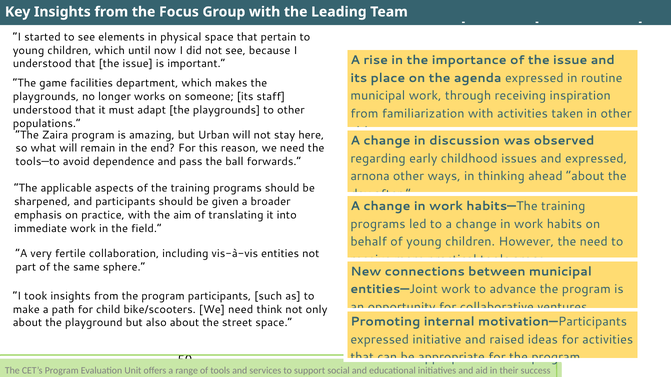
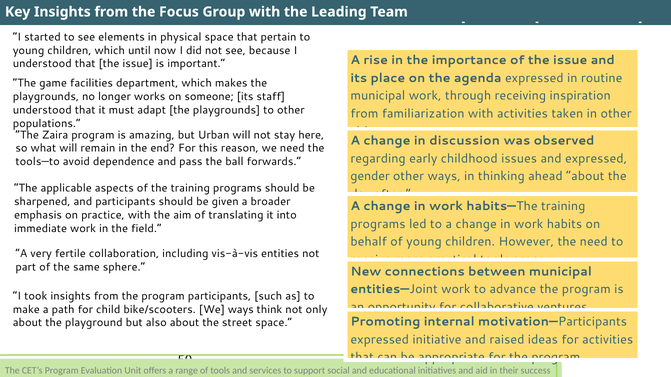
arnona: arnona -> gender (370, 176)
bike/scooters We need: need -> ways (241, 310)
